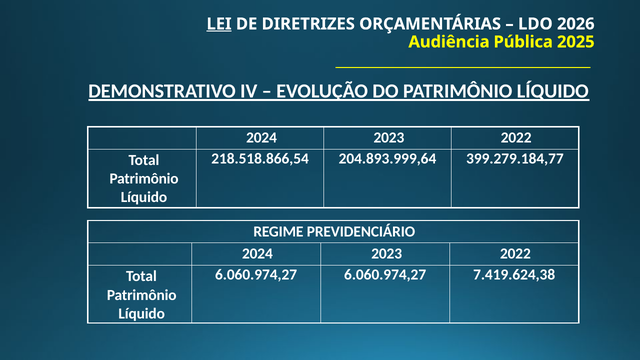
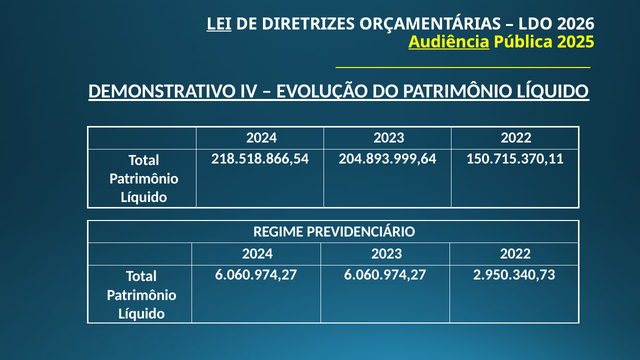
Audiência underline: none -> present (449, 42)
399.279.184,77: 399.279.184,77 -> 150.715.370,11 (515, 159)
7.419.624,38: 7.419.624,38 -> 2.950.340,73 (514, 275)
